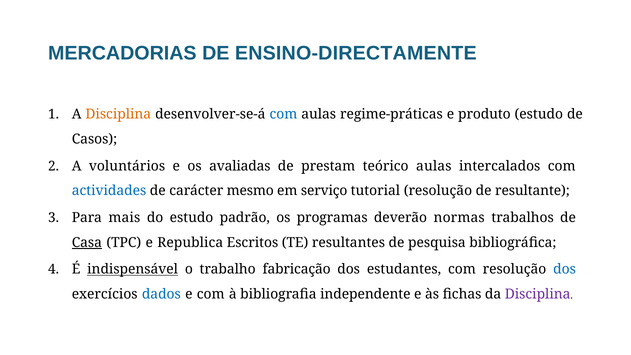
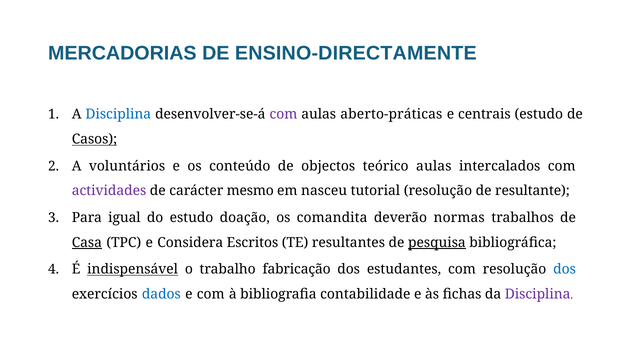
Disciplina colour: orange -> blue (118, 114)
com colour: blue -> purple (283, 114)
regime-práticas: regime-práticas -> aberto-práticas (391, 114)
produto: produto -> centrais (484, 114)
Casos underline: none -> present (94, 139)
avaliadas: avaliadas -> conteúdo (240, 166)
prestam: prestam -> objectos (328, 166)
actividades colour: blue -> purple (109, 191)
serviço: serviço -> nasceu (324, 191)
mais: mais -> igual (124, 218)
padrão: padrão -> doação (245, 218)
programas: programas -> comandita (332, 218)
Republica: Republica -> Considera (190, 243)
pesquisa underline: none -> present (437, 243)
independente: independente -> contabilidade (365, 294)
